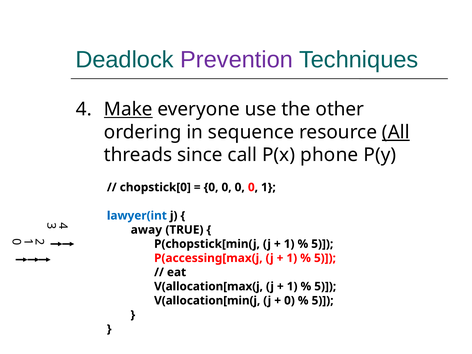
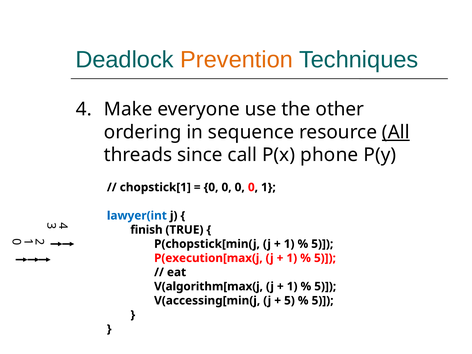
Prevention colour: purple -> orange (237, 60)
Make underline: present -> none (128, 109)
chopstick[0: chopstick[0 -> chopstick[1 (155, 187)
away: away -> finish (146, 230)
P(accessing[max(j: P(accessing[max(j -> P(execution[max(j (208, 258)
V(allocation[max(j: V(allocation[max(j -> V(algorithm[max(j (209, 286)
V(allocation[min(j: V(allocation[min(j -> V(accessing[min(j (207, 301)
0: 0 -> 5 (289, 301)
